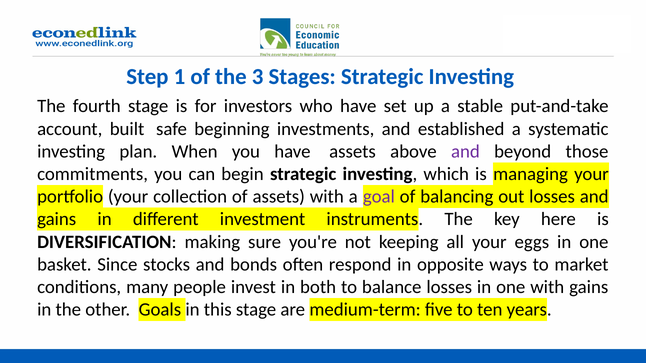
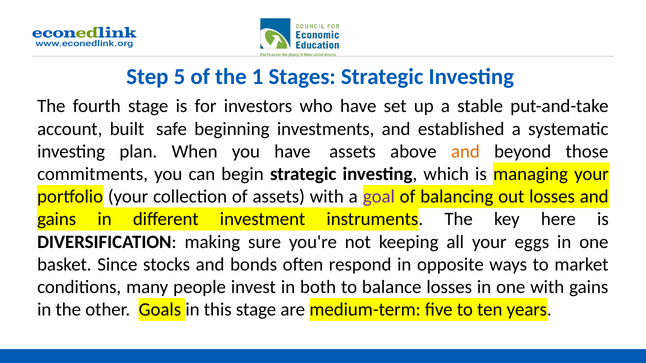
1: 1 -> 5 (179, 77)
3: 3 -> 1 (258, 77)
and colour: purple -> orange (465, 152)
